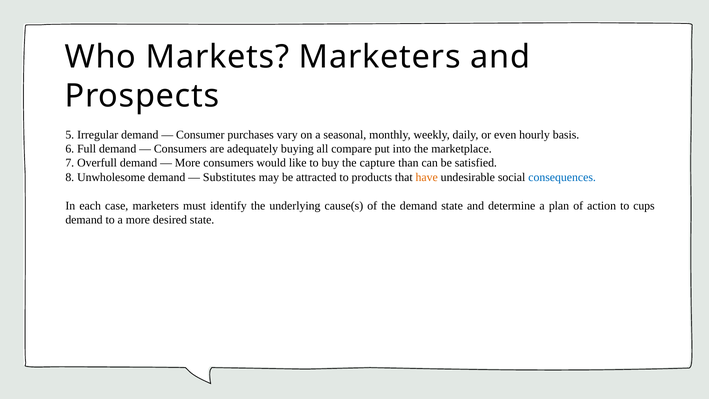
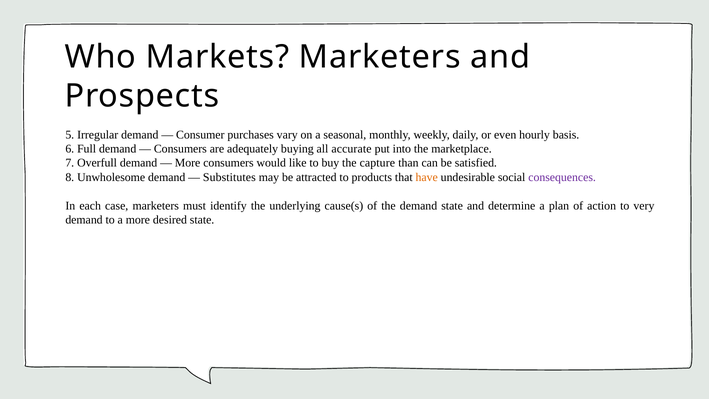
compare: compare -> accurate (351, 149)
consequences colour: blue -> purple (562, 177)
cups: cups -> very (644, 206)
